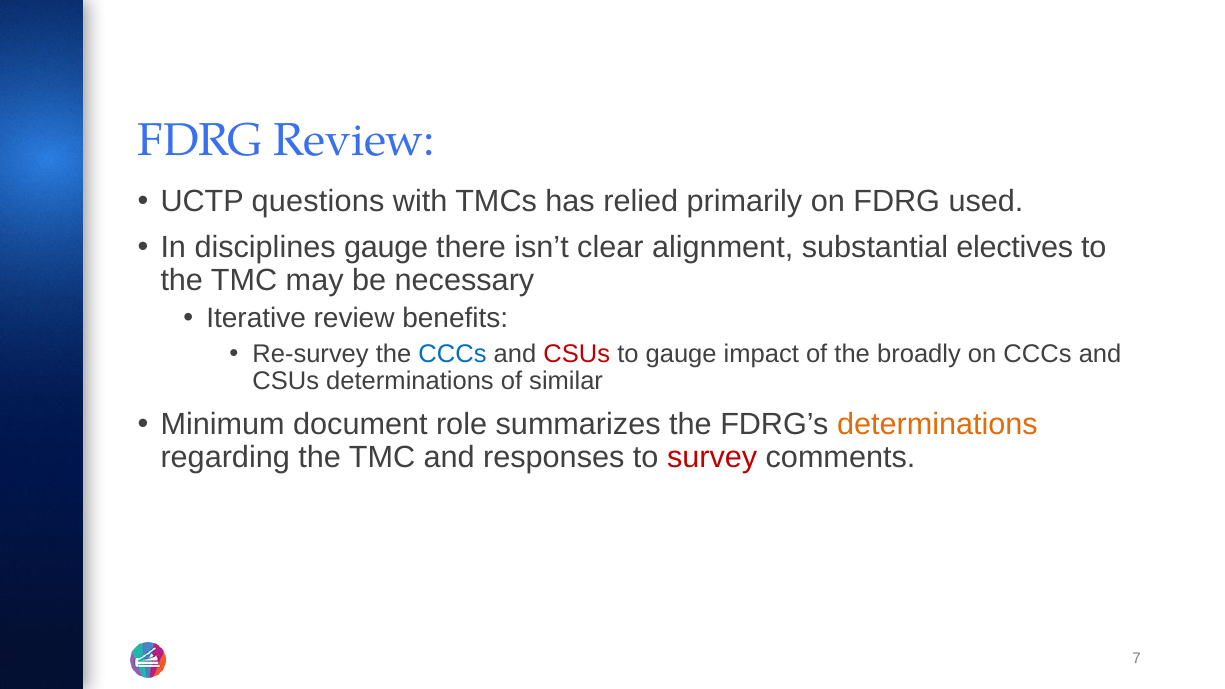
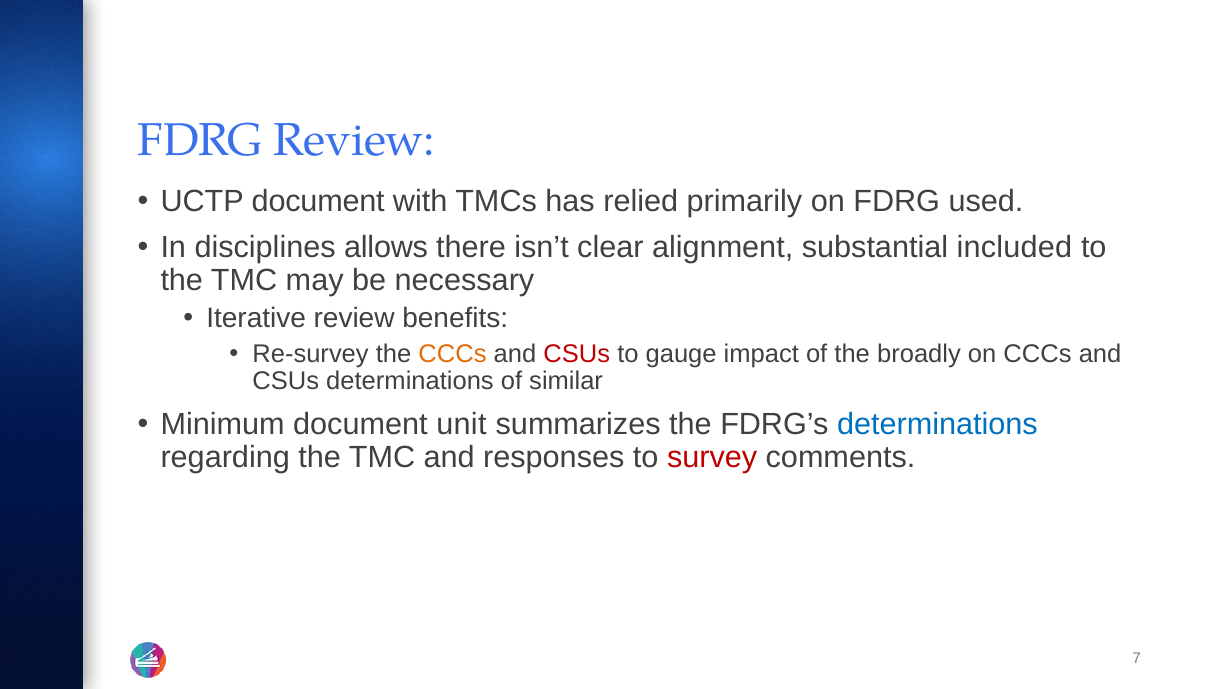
UCTP questions: questions -> document (318, 202)
disciplines gauge: gauge -> allows (386, 247)
electives: electives -> included (1014, 247)
CCCs colour: blue -> orange (452, 354)
role: role -> unit (461, 425)
determinations colour: orange -> blue (937, 425)
